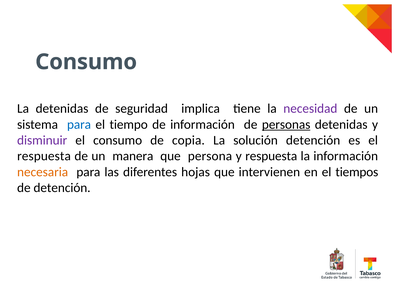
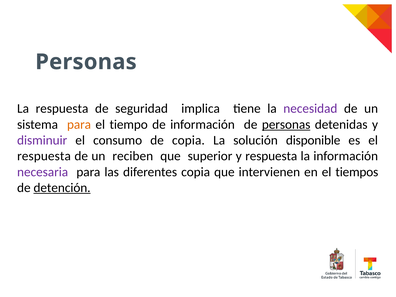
Consumo: Consumo -> Personas (86, 62)
La detenidas: detenidas -> respuesta (62, 109)
para colour: blue -> orange (79, 124)
solución detención: detención -> disponible (313, 140)
manera: manera -> reciben (133, 156)
persona: persona -> superior (210, 156)
necesaria colour: orange -> purple (43, 172)
diferentes hojas: hojas -> copia (196, 172)
detención underline: none -> present (62, 188)
